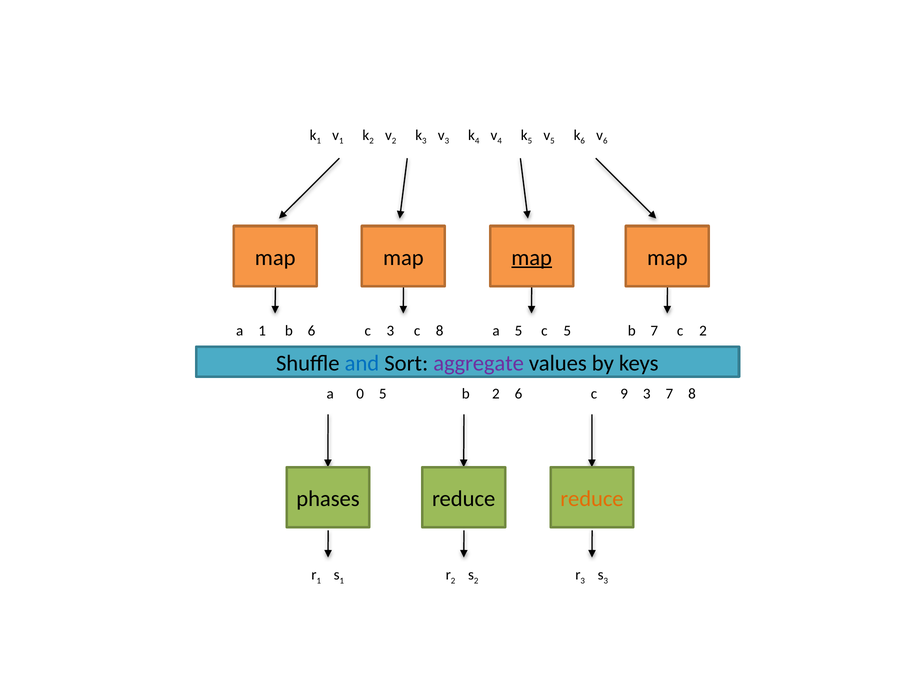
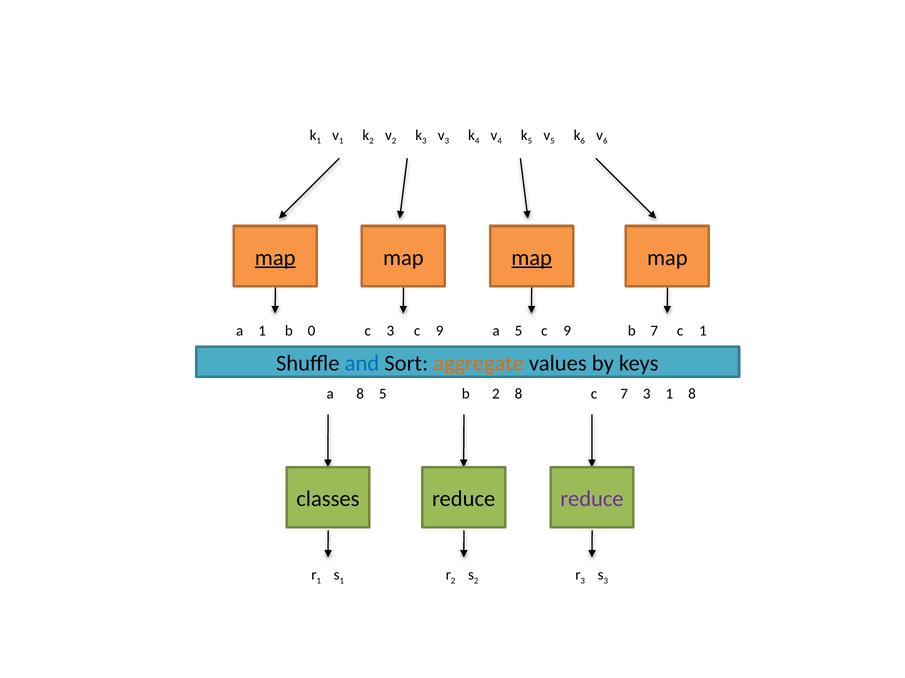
map underline: none -> present (275, 258)
1 6: 6 -> 0 (311, 331)
3 8: 8 -> 9 (440, 331)
5 5: 5 -> 9 (567, 331)
7 2: 2 -> 1 (703, 331)
aggregate colour: purple -> orange (479, 364)
a 0: 0 -> 8 (360, 394)
2 6: 6 -> 8 (519, 394)
9: 9 -> 7 (624, 394)
3 7: 7 -> 1 (669, 394)
phases: phases -> classes (328, 499)
reduce colour: orange -> purple (592, 499)
